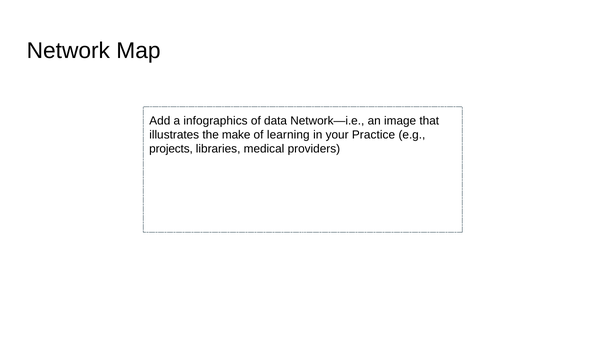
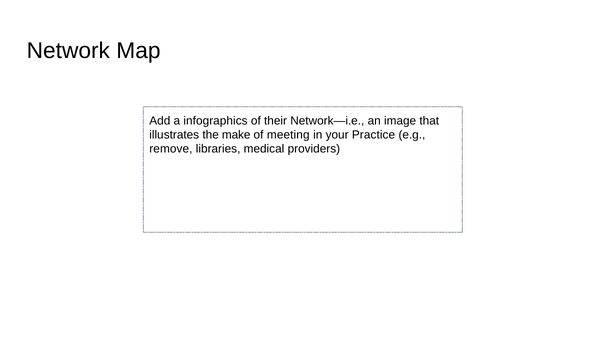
data: data -> their (276, 121)
learning: learning -> meeting (288, 135)
projects: projects -> remove (171, 149)
